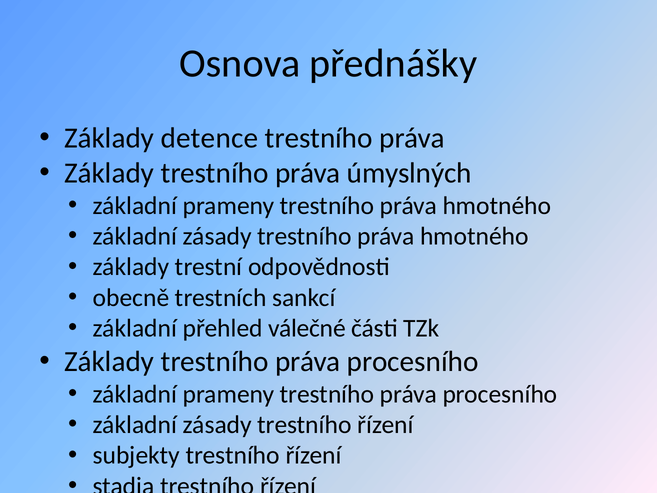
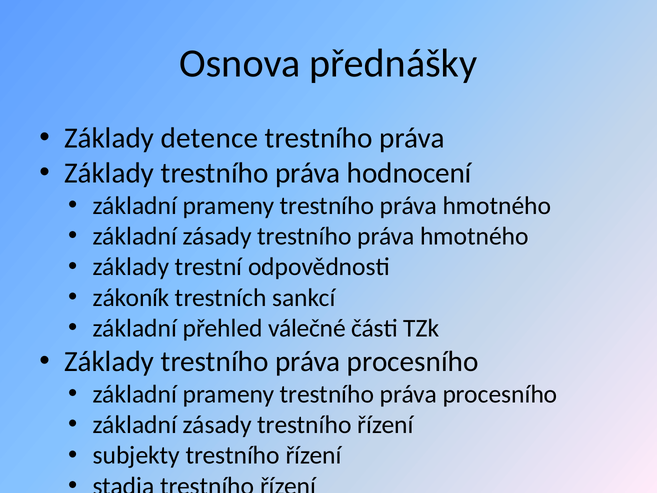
úmyslných: úmyslných -> hodnocení (409, 173)
obecně: obecně -> zákoník (131, 298)
